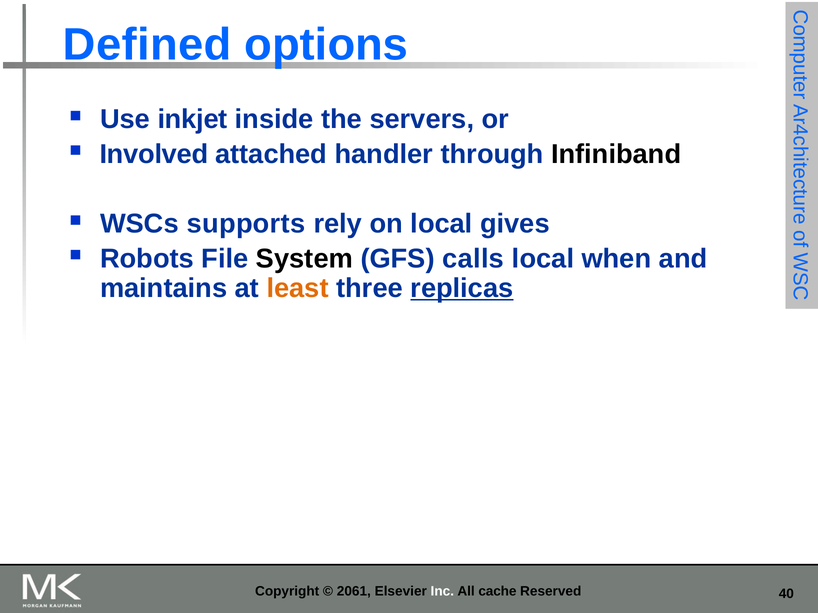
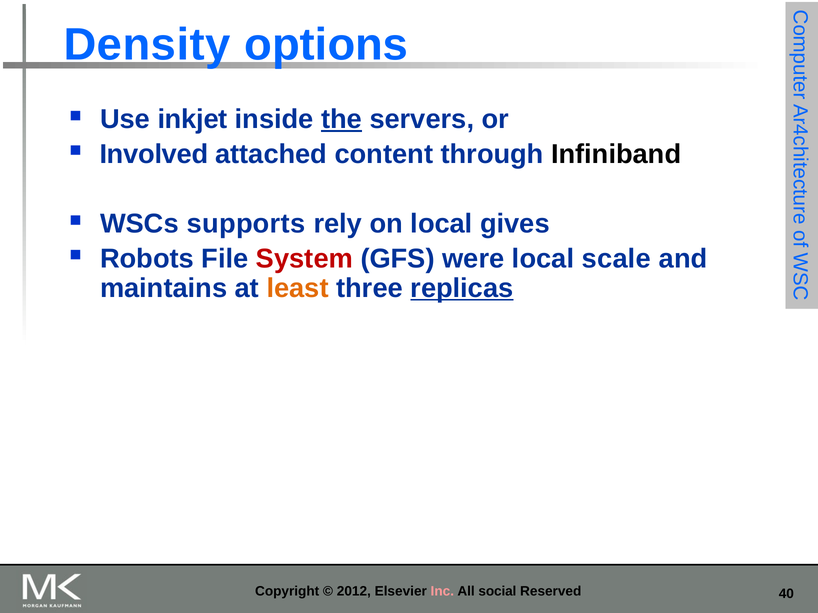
Defined: Defined -> Density (147, 45)
the underline: none -> present (342, 119)
handler: handler -> content (384, 154)
System colour: black -> red (304, 259)
calls: calls -> were (473, 259)
when: when -> scale (616, 259)
2061: 2061 -> 2012 (354, 592)
Inc colour: white -> pink (442, 592)
cache: cache -> social (497, 592)
